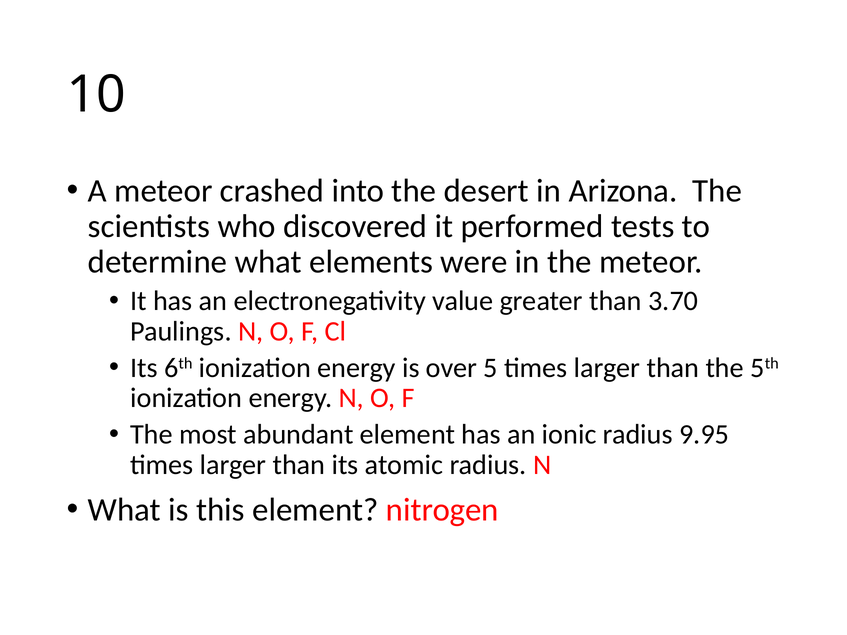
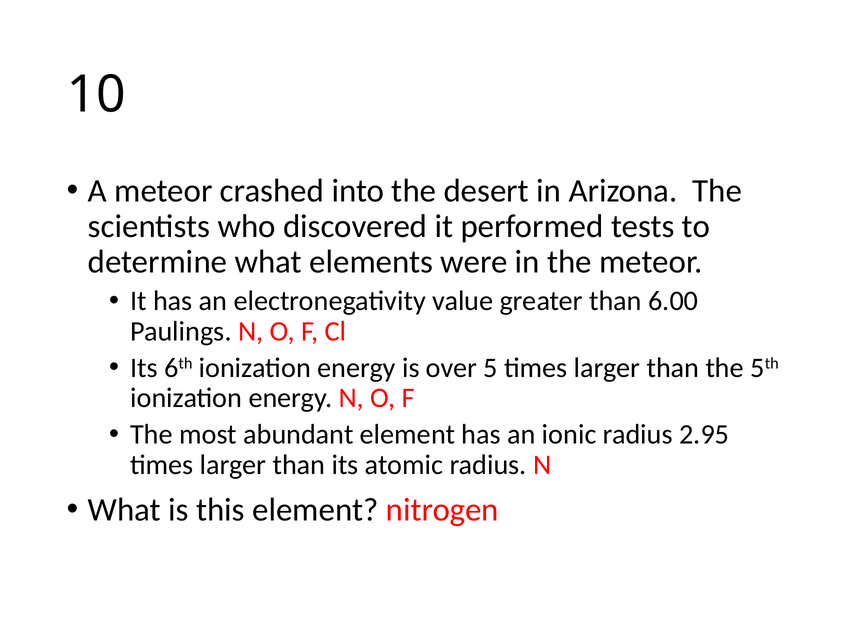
3.70: 3.70 -> 6.00 (673, 301)
9.95: 9.95 -> 2.95 (704, 435)
